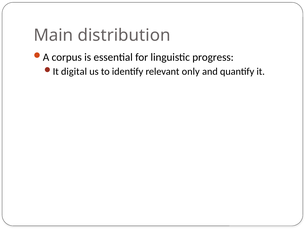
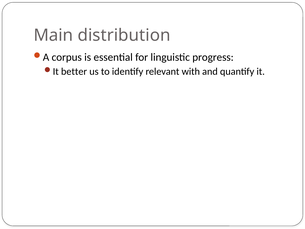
digital: digital -> better (74, 71)
only: only -> with (191, 71)
